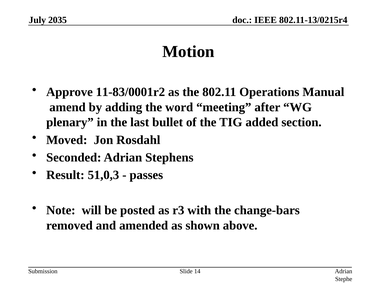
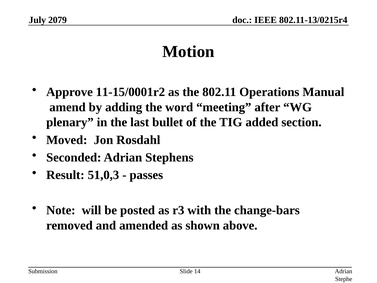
2035: 2035 -> 2079 (58, 20)
11-83/0001r2: 11-83/0001r2 -> 11-15/0001r2 (130, 92)
